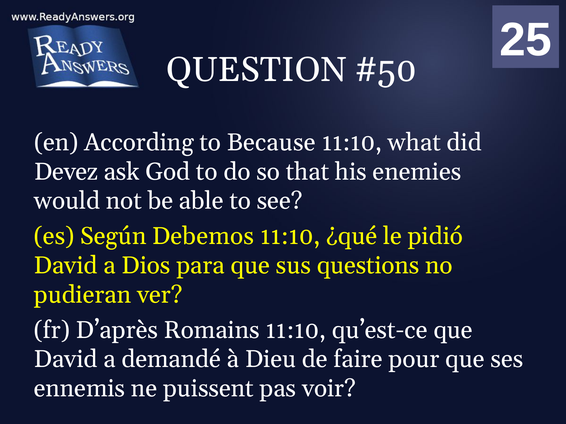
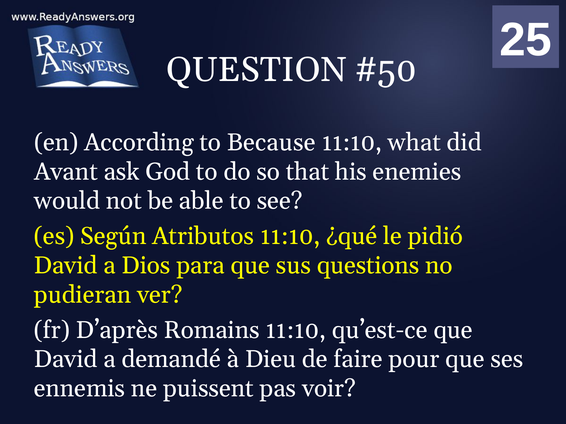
Devez: Devez -> Avant (66, 172)
Debemos: Debemos -> Atributos (203, 237)
